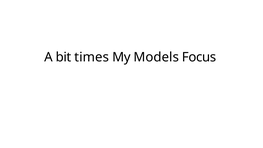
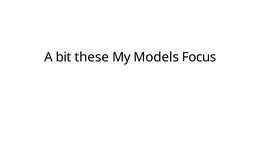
times: times -> these (92, 57)
